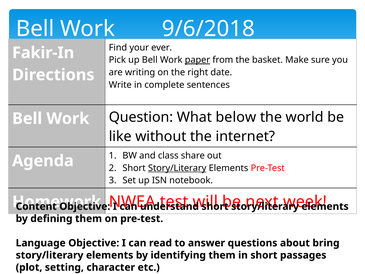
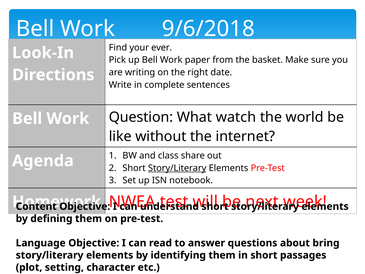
Fakir-In: Fakir-In -> Look-In (43, 53)
paper underline: present -> none (197, 60)
below: below -> watch (236, 117)
